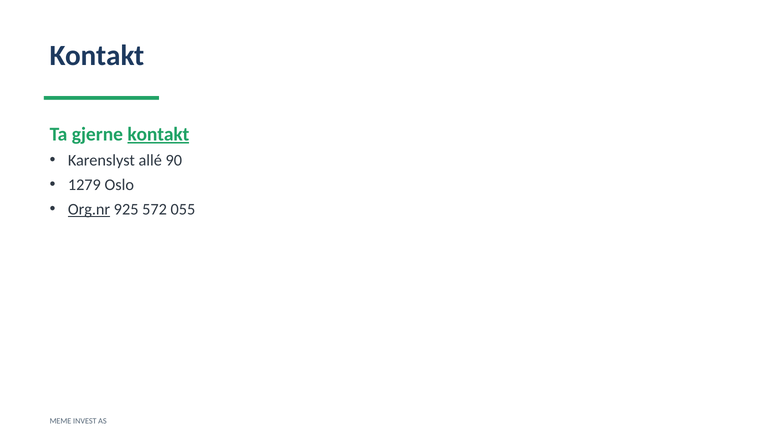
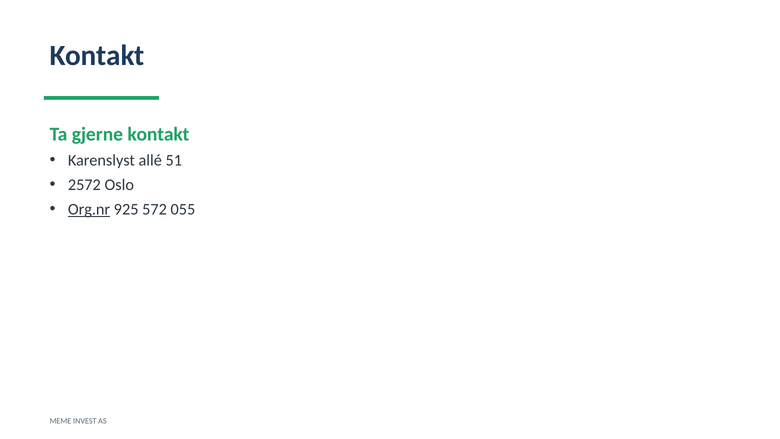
kontakt underline: present -> none (158, 134)
90: 90 -> 51 (174, 160)
1279: 1279 -> 2572 (84, 185)
